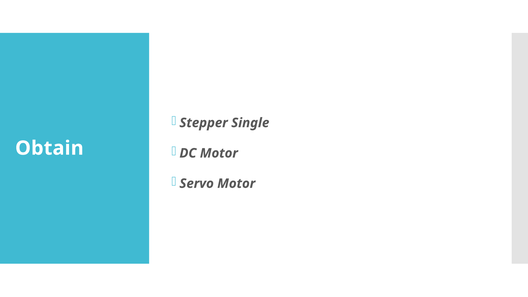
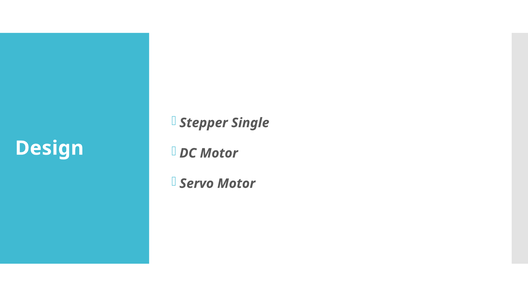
Obtain: Obtain -> Design (49, 148)
